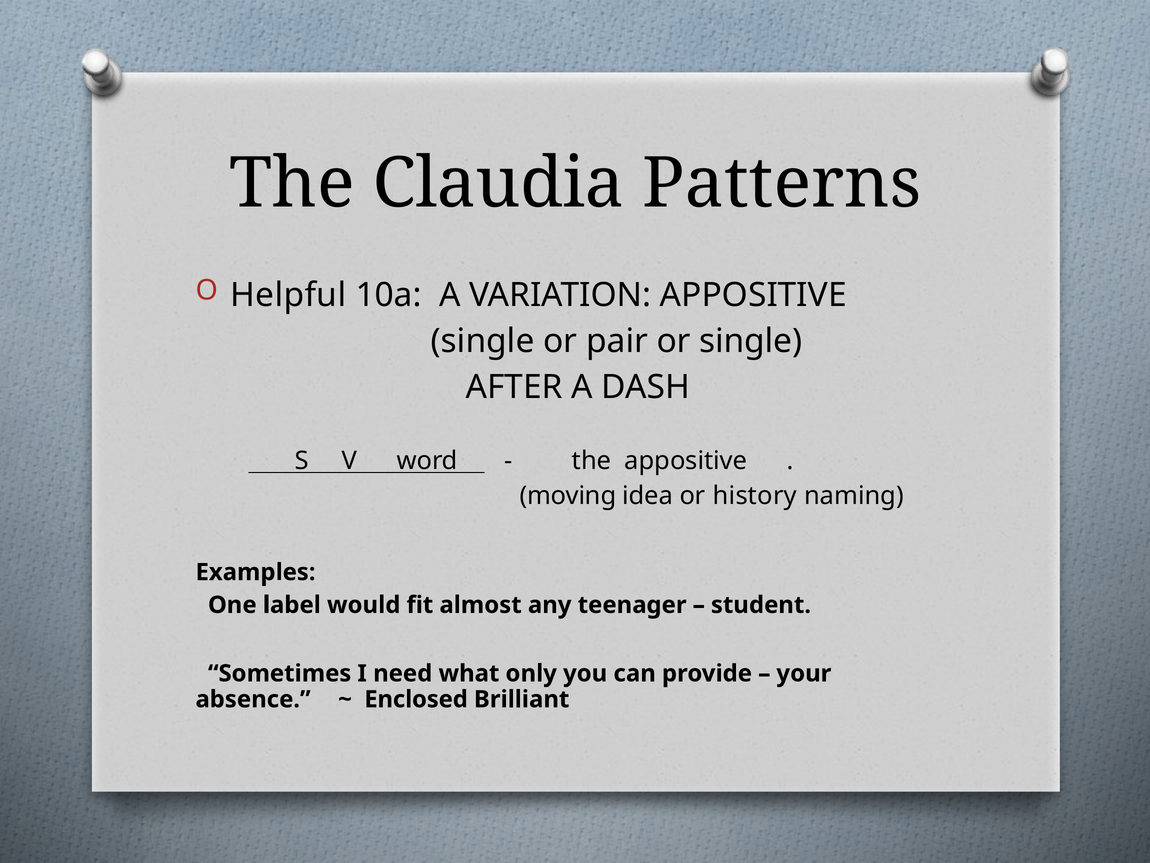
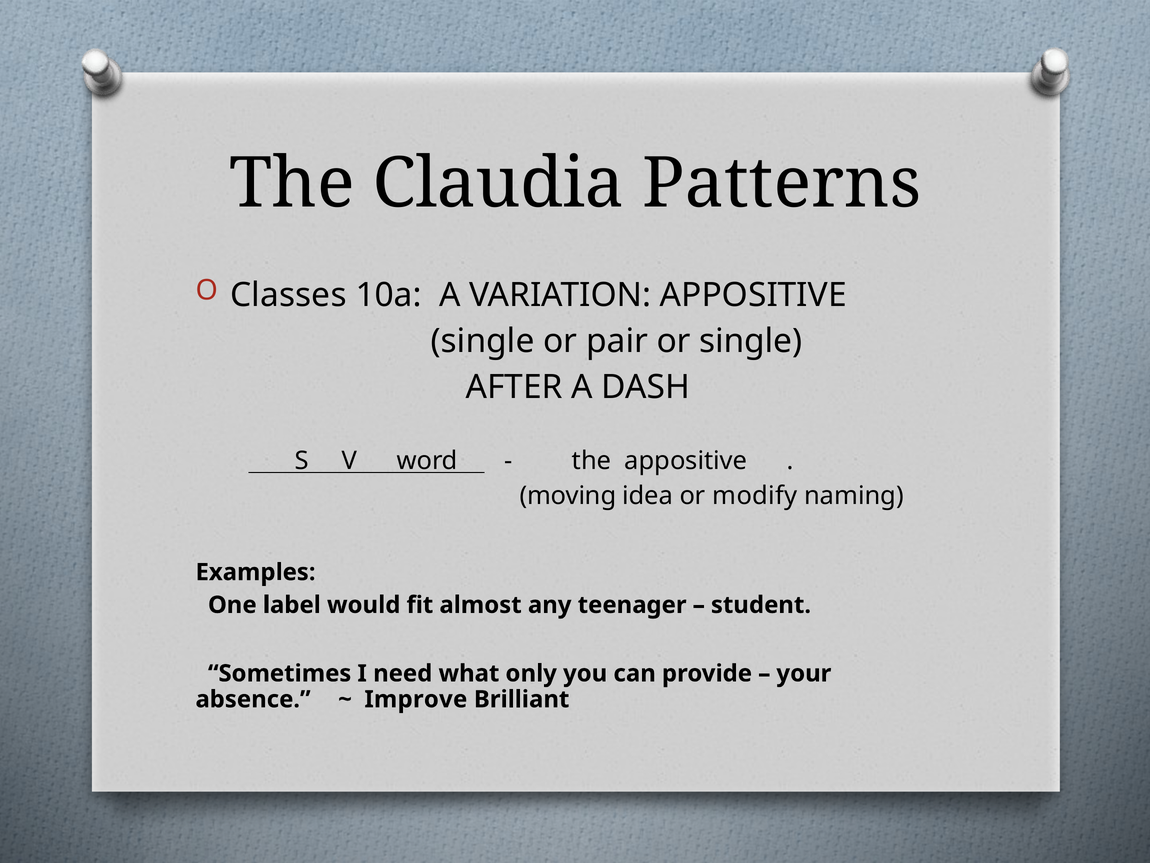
Helpful: Helpful -> Classes (288, 295)
history: history -> modify (755, 496)
Enclosed: Enclosed -> Improve (416, 699)
